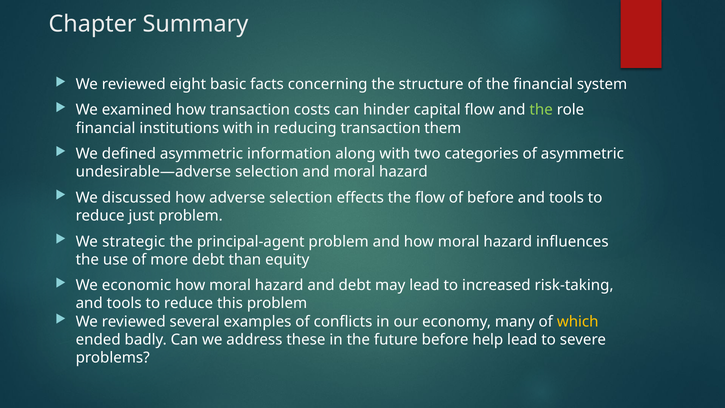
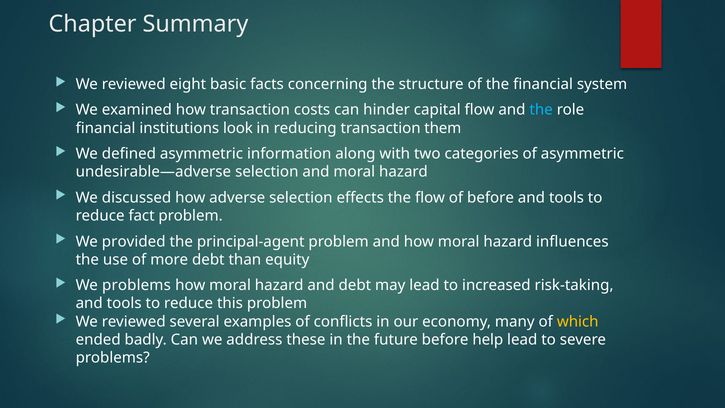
the colour: light green -> light blue (541, 110)
institutions with: with -> look (238, 128)
just: just -> fact (142, 216)
strategic: strategic -> provided (134, 241)
We economic: economic -> problems (136, 285)
